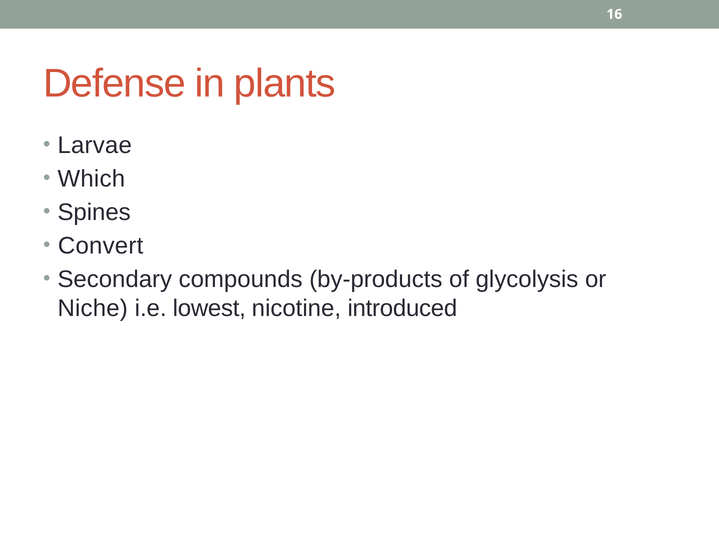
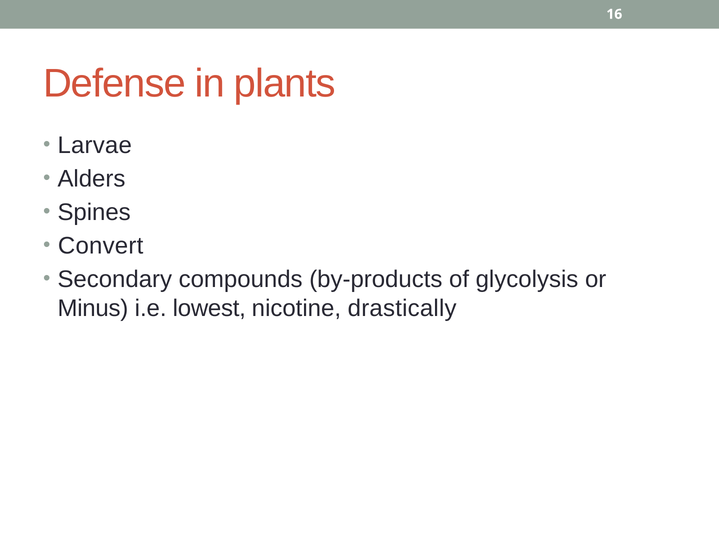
Which: Which -> Alders (91, 179)
Niche: Niche -> Minus (93, 308)
introduced: introduced -> drastically (402, 308)
